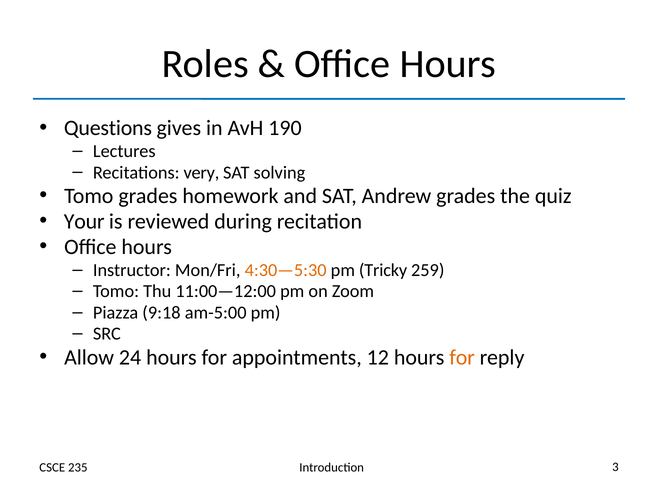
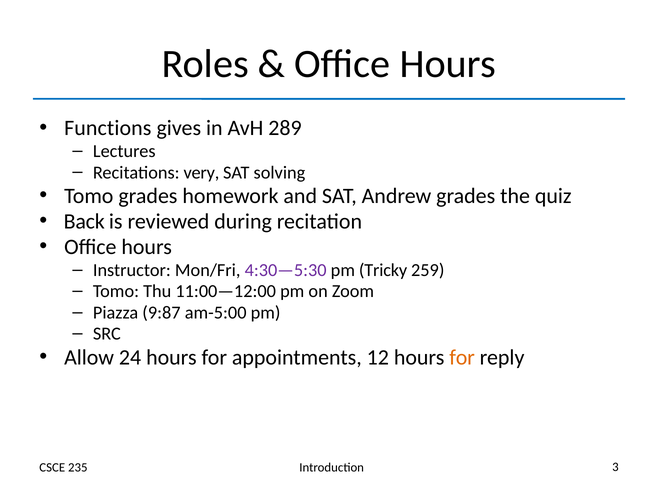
Questions: Questions -> Functions (108, 128)
190: 190 -> 289 (285, 128)
Your: Your -> Back (84, 221)
4:30—5:30 colour: orange -> purple (286, 270)
9:18: 9:18 -> 9:87 (161, 312)
